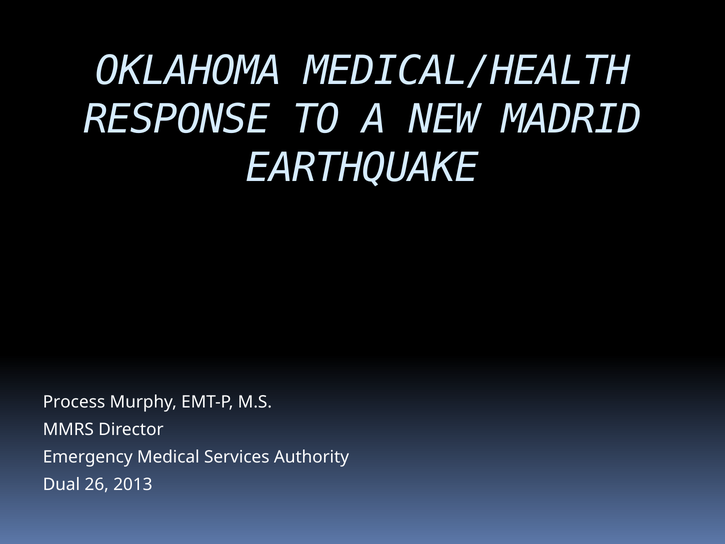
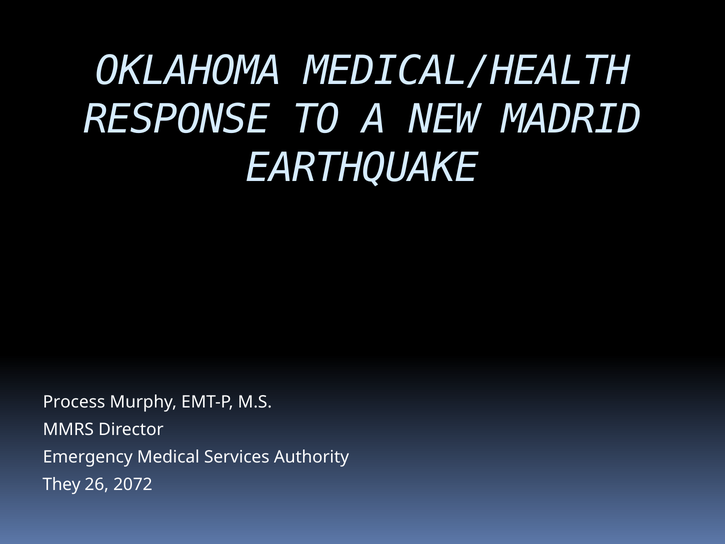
Dual: Dual -> They (62, 485)
2013: 2013 -> 2072 (133, 485)
